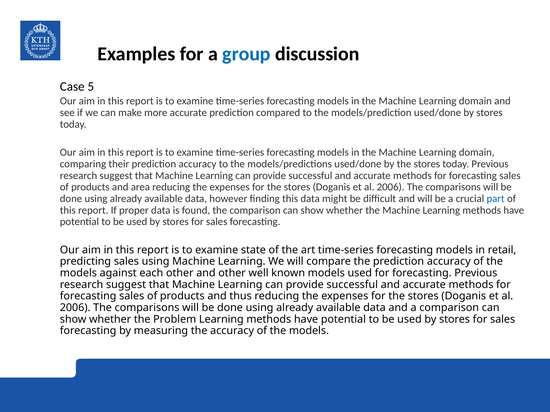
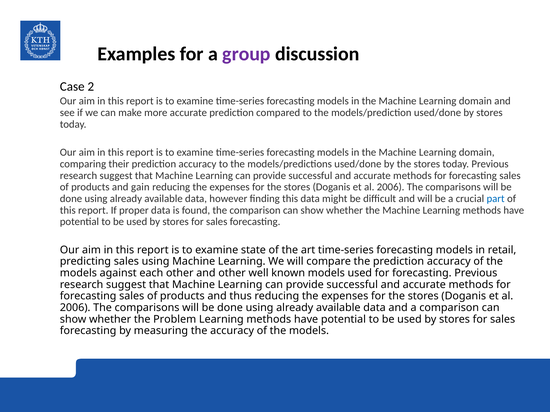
group colour: blue -> purple (246, 54)
5: 5 -> 2 (91, 87)
area: area -> gain (140, 187)
